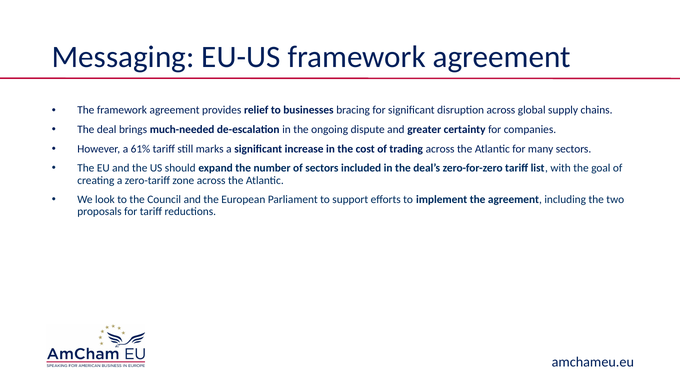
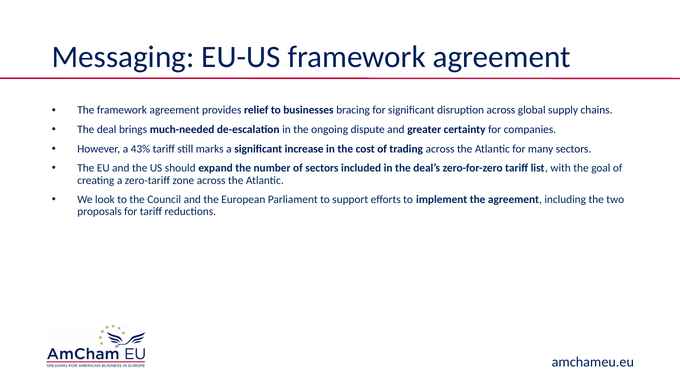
61%: 61% -> 43% (140, 149)
